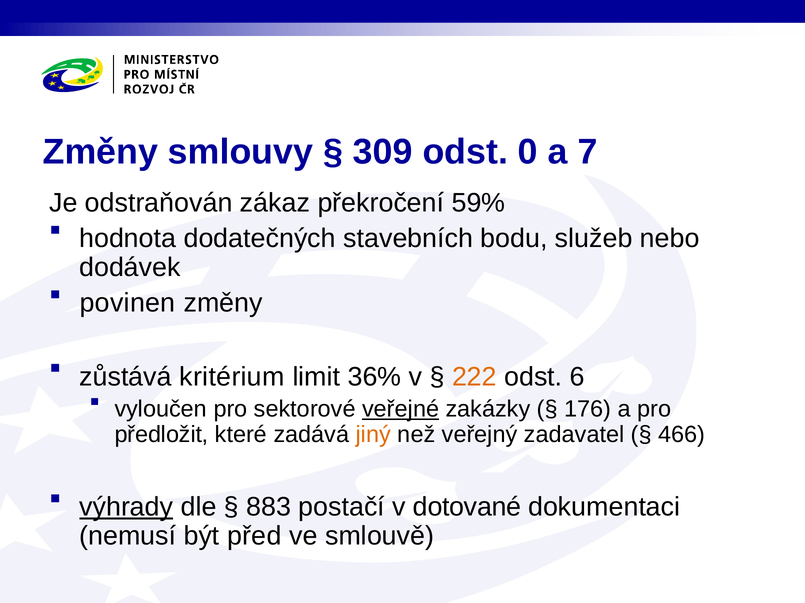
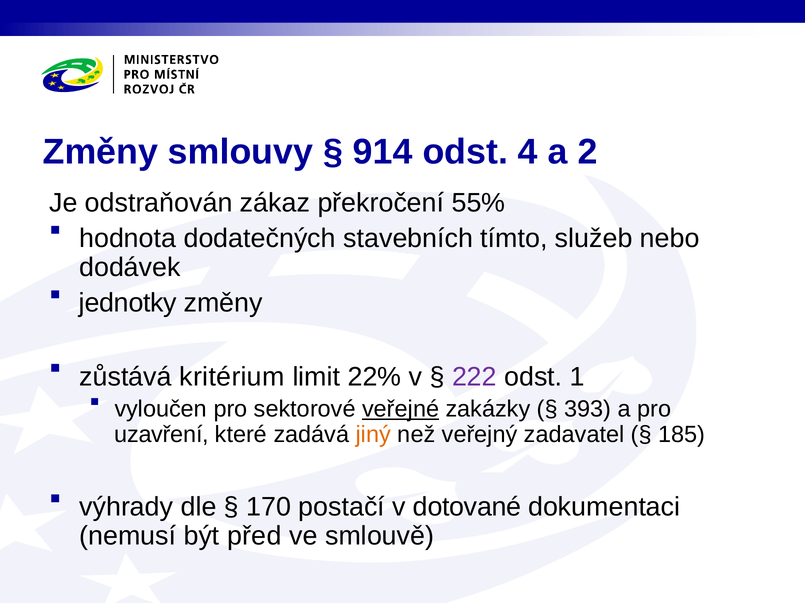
309: 309 -> 914 (383, 152)
0: 0 -> 4 (528, 152)
7: 7 -> 2 (588, 152)
59%: 59% -> 55% (478, 203)
bodu: bodu -> tímto (514, 239)
povinen: povinen -> jednotky (128, 303)
36%: 36% -> 22% (374, 377)
222 colour: orange -> purple (474, 377)
6: 6 -> 1 (577, 377)
176: 176 -> 393 (588, 410)
předložit: předložit -> uzavření (162, 435)
466: 466 -> 185 (682, 435)
výhrady underline: present -> none (126, 508)
883: 883 -> 170 (269, 508)
